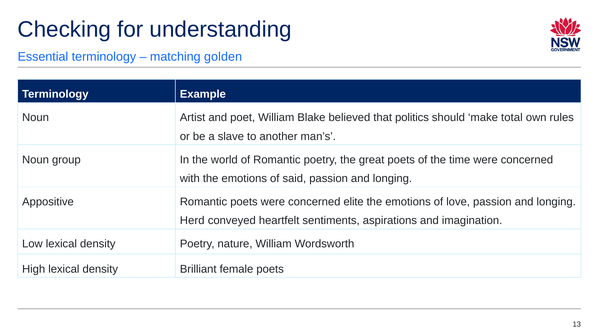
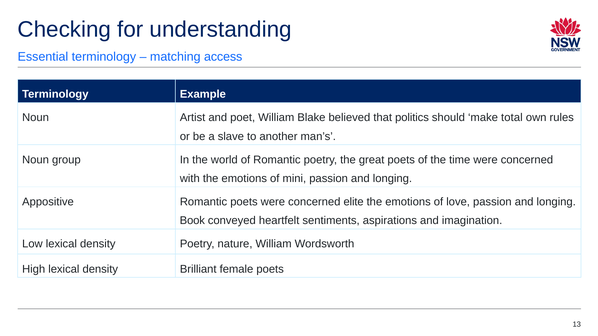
golden: golden -> access (223, 57)
said: said -> mini (294, 179)
Herd: Herd -> Book (192, 221)
